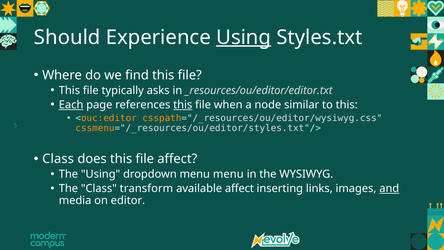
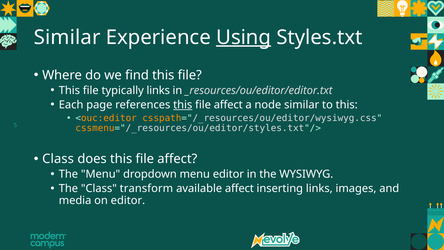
Should: Should -> Similar (67, 37)
typically asks: asks -> links (158, 90)
Each underline: present -> none (71, 105)
when: when -> affect (228, 105)
The Using: Using -> Menu (101, 174)
menu menu: menu -> editor (228, 174)
and underline: present -> none (389, 188)
